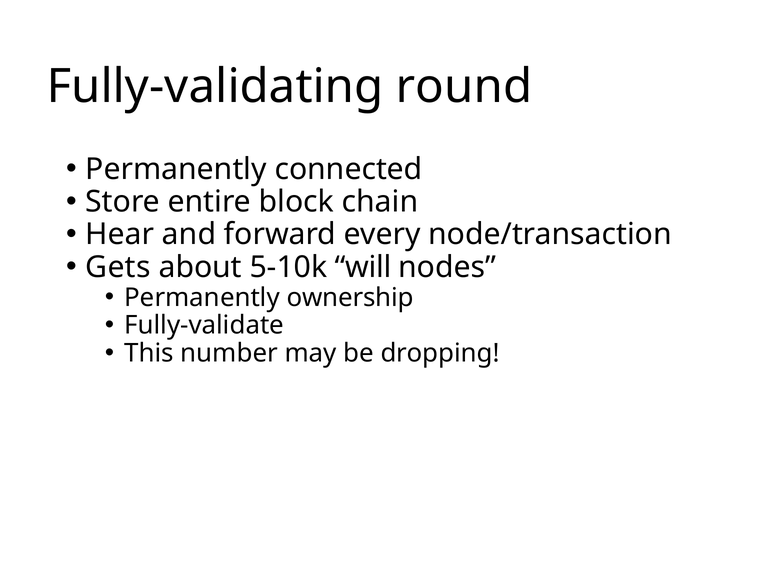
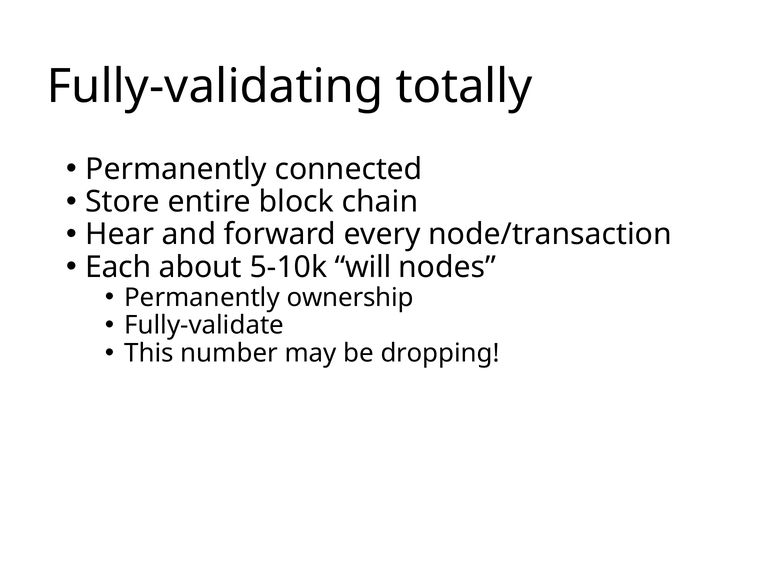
round: round -> totally (464, 87)
Gets: Gets -> Each (118, 267)
